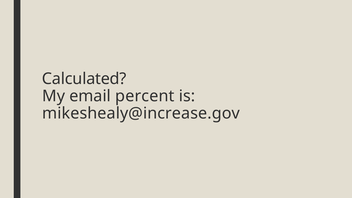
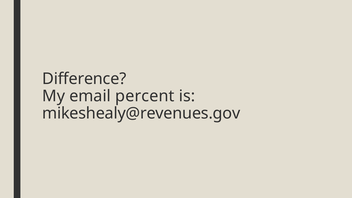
Calculated: Calculated -> Difference (84, 79)
mikeshealy@increase.gov: mikeshealy@increase.gov -> mikeshealy@revenues.gov (141, 113)
